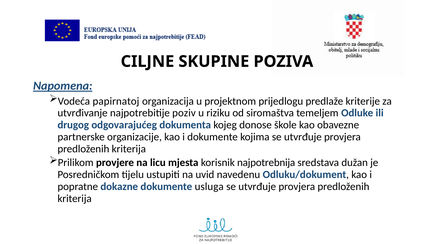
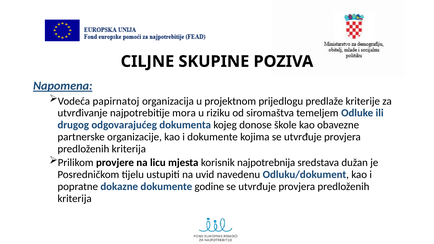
poziv: poziv -> mora (184, 113)
usluga: usluga -> godine (209, 187)
